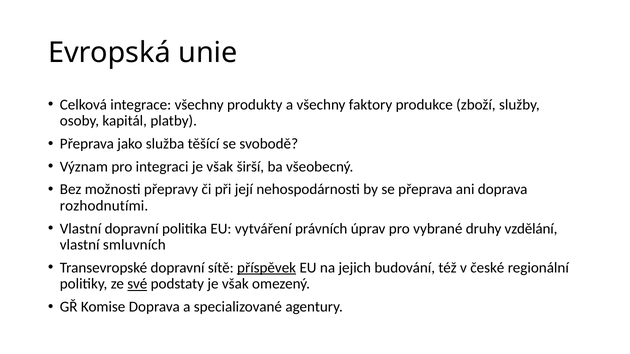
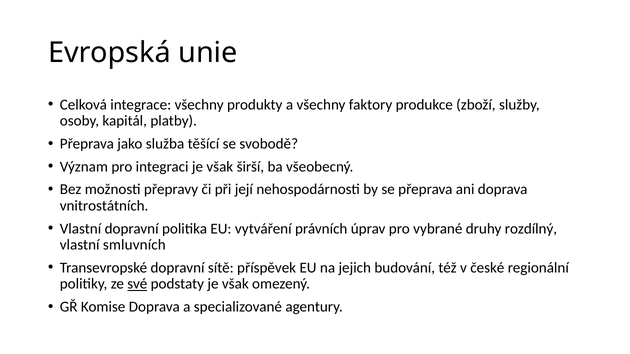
rozhodnutími: rozhodnutími -> vnitrostátních (104, 206)
vzdělání: vzdělání -> rozdílný (531, 229)
příspěvek underline: present -> none (267, 268)
